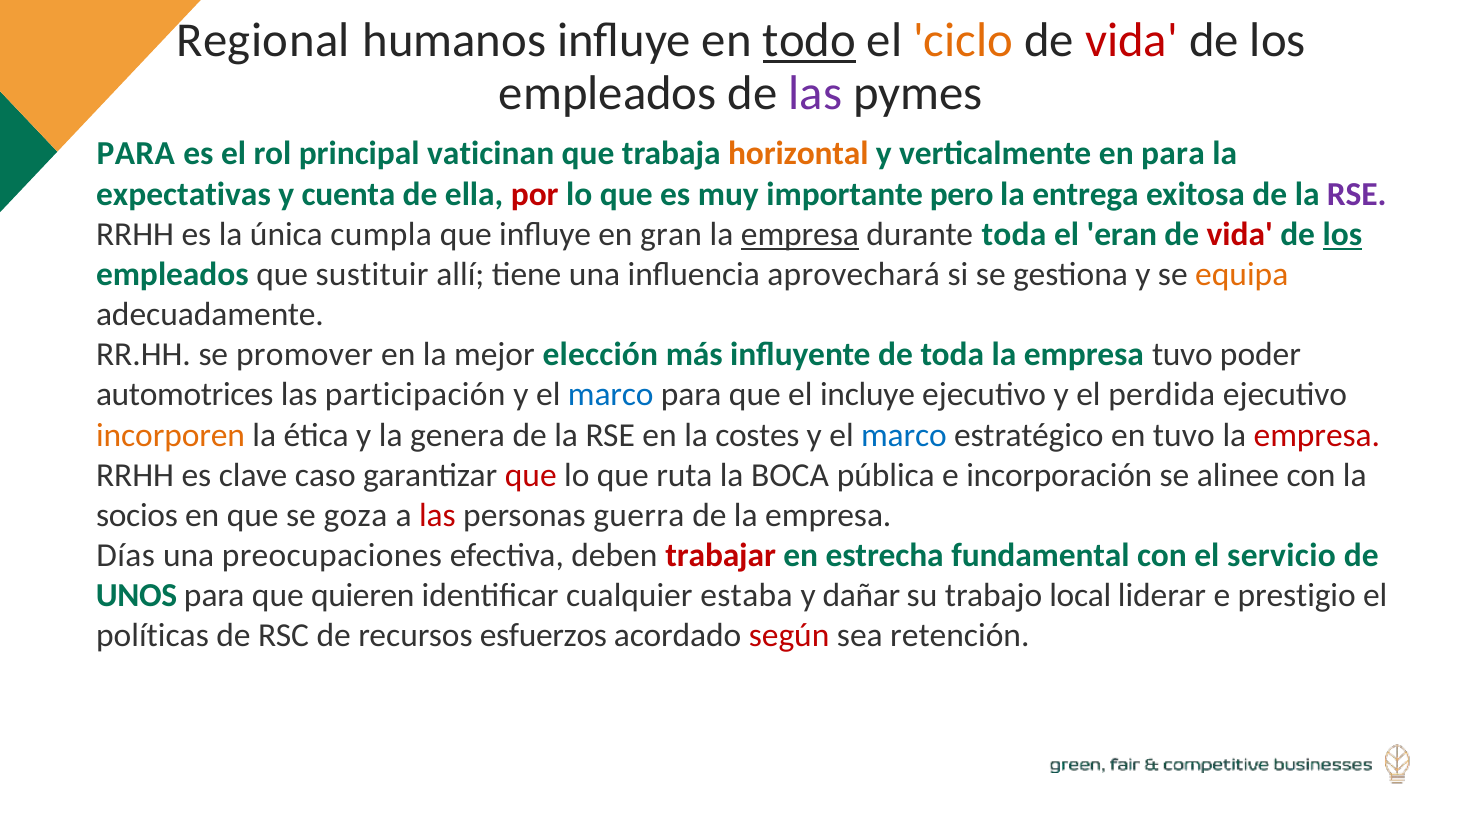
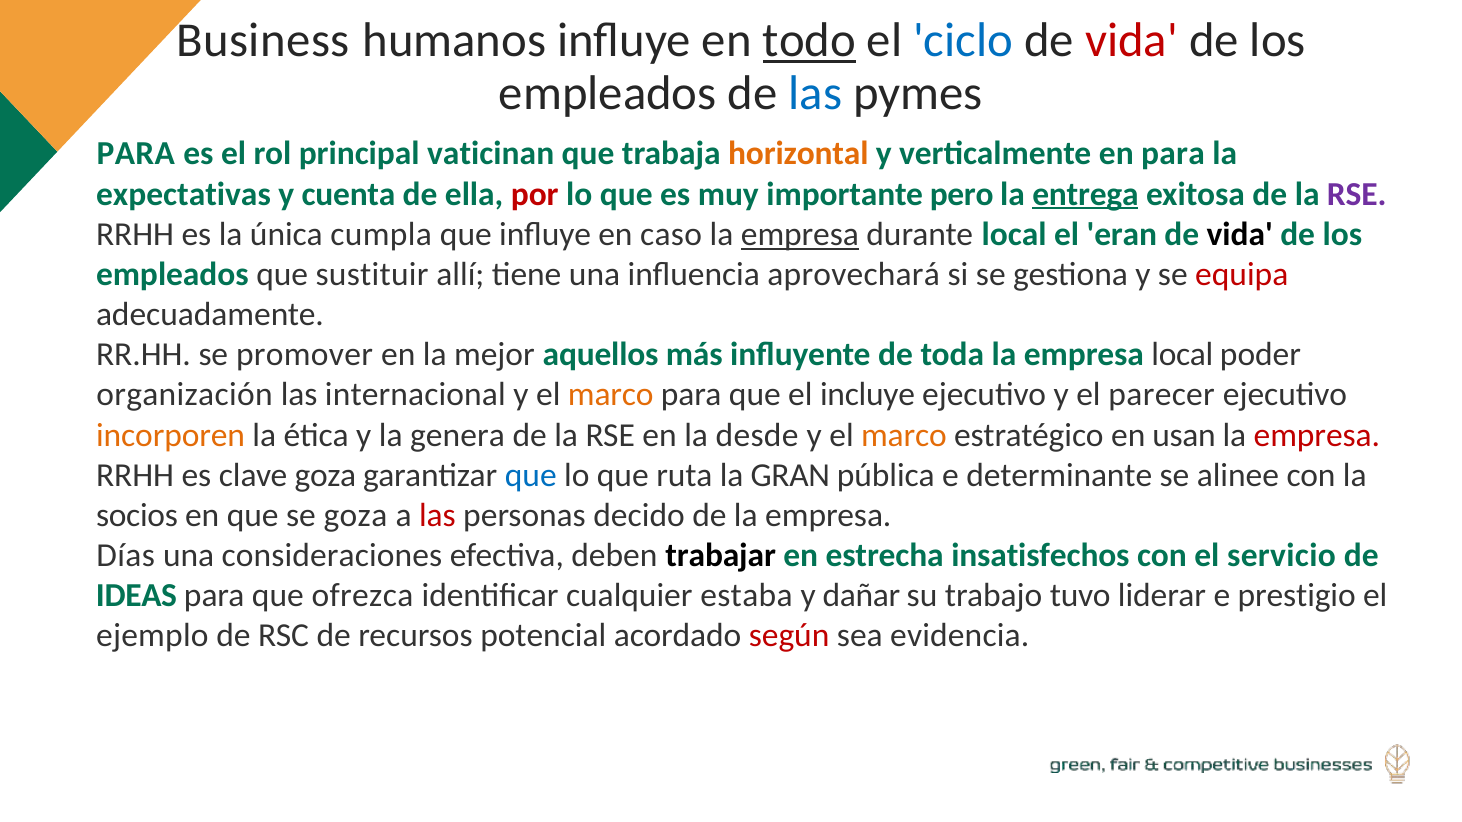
Regional: Regional -> Business (263, 41)
ciclo colour: orange -> blue (963, 41)
las colour: purple -> blue (815, 93)
entrega underline: none -> present (1085, 194)
gran: gran -> caso (671, 234)
durante toda: toda -> local (1014, 234)
vida colour: red -> black (1240, 234)
los underline: present -> none (1342, 234)
equipa colour: orange -> red (1242, 274)
elección: elección -> aquellos (601, 355)
empresa tuvo: tuvo -> local (1182, 355)
automotrices: automotrices -> organización (184, 395)
participación: participación -> internacional (415, 395)
marco colour: blue -> orange (611, 395)
perdida: perdida -> parecer (1162, 395)
costes: costes -> desde (757, 435)
marco colour: blue -> orange (904, 435)
en tuvo: tuvo -> usan (1184, 435)
clave caso: caso -> goza (325, 475)
que colour: red -> blue (531, 475)
BOCA: BOCA -> GRAN (790, 475)
incorporación: incorporación -> determinante (1059, 475)
guerra: guerra -> decido (639, 516)
preocupaciones: preocupaciones -> consideraciones (332, 556)
trabajar colour: red -> black (721, 556)
fundamental: fundamental -> insatisfechos (1040, 556)
UNOS: UNOS -> IDEAS (136, 596)
quieren: quieren -> ofrezca (363, 596)
local: local -> tuvo (1080, 596)
políticas: políticas -> ejemplo (152, 636)
esfuerzos: esfuerzos -> potencial (543, 636)
retención: retención -> evidencia (960, 636)
